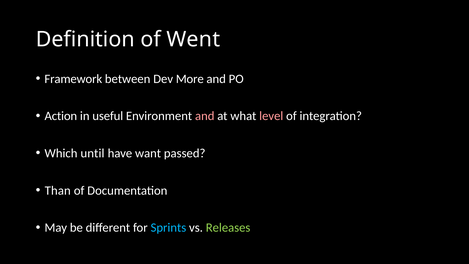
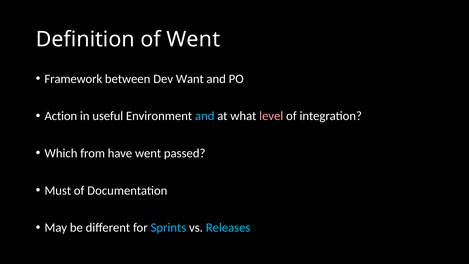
More: More -> Want (190, 79)
and colour: pink -> light blue (205, 116)
until: until -> from (93, 153)
have want: want -> went (148, 153)
Than: Than -> Must (58, 190)
Releases colour: light green -> light blue (228, 228)
